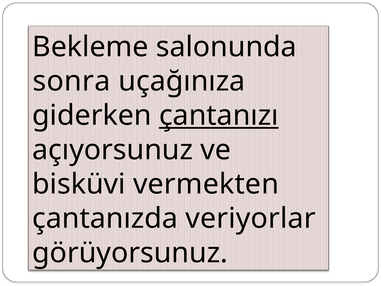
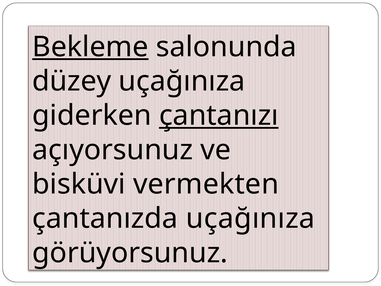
Bekleme underline: none -> present (90, 47)
sonra: sonra -> düzey (72, 81)
çantanızda veriyorlar: veriyorlar -> uçağınıza (250, 218)
